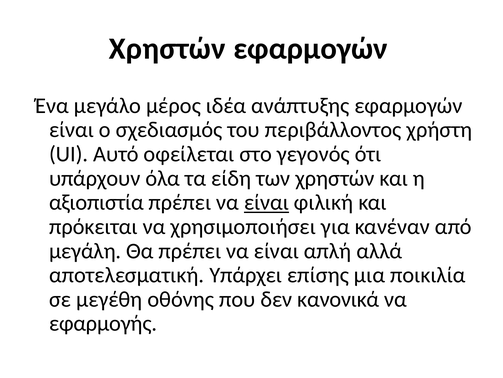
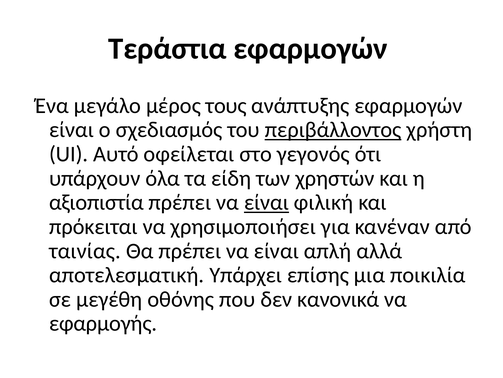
Χρηστών: Χρηστών -> Τεράστια (167, 49)
ιδέα: ιδέα -> τους (226, 106)
περιβάλλοντος underline: none -> present (333, 130)
μεγάλη: μεγάλη -> ταινίας (85, 250)
